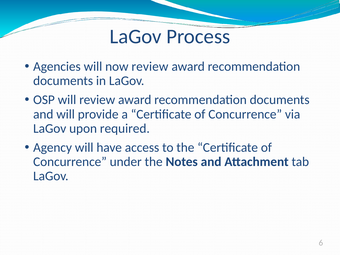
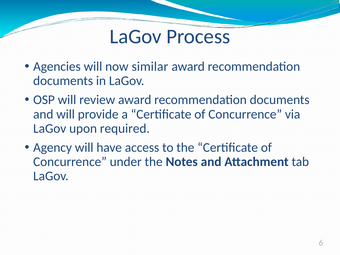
now review: review -> similar (150, 67)
